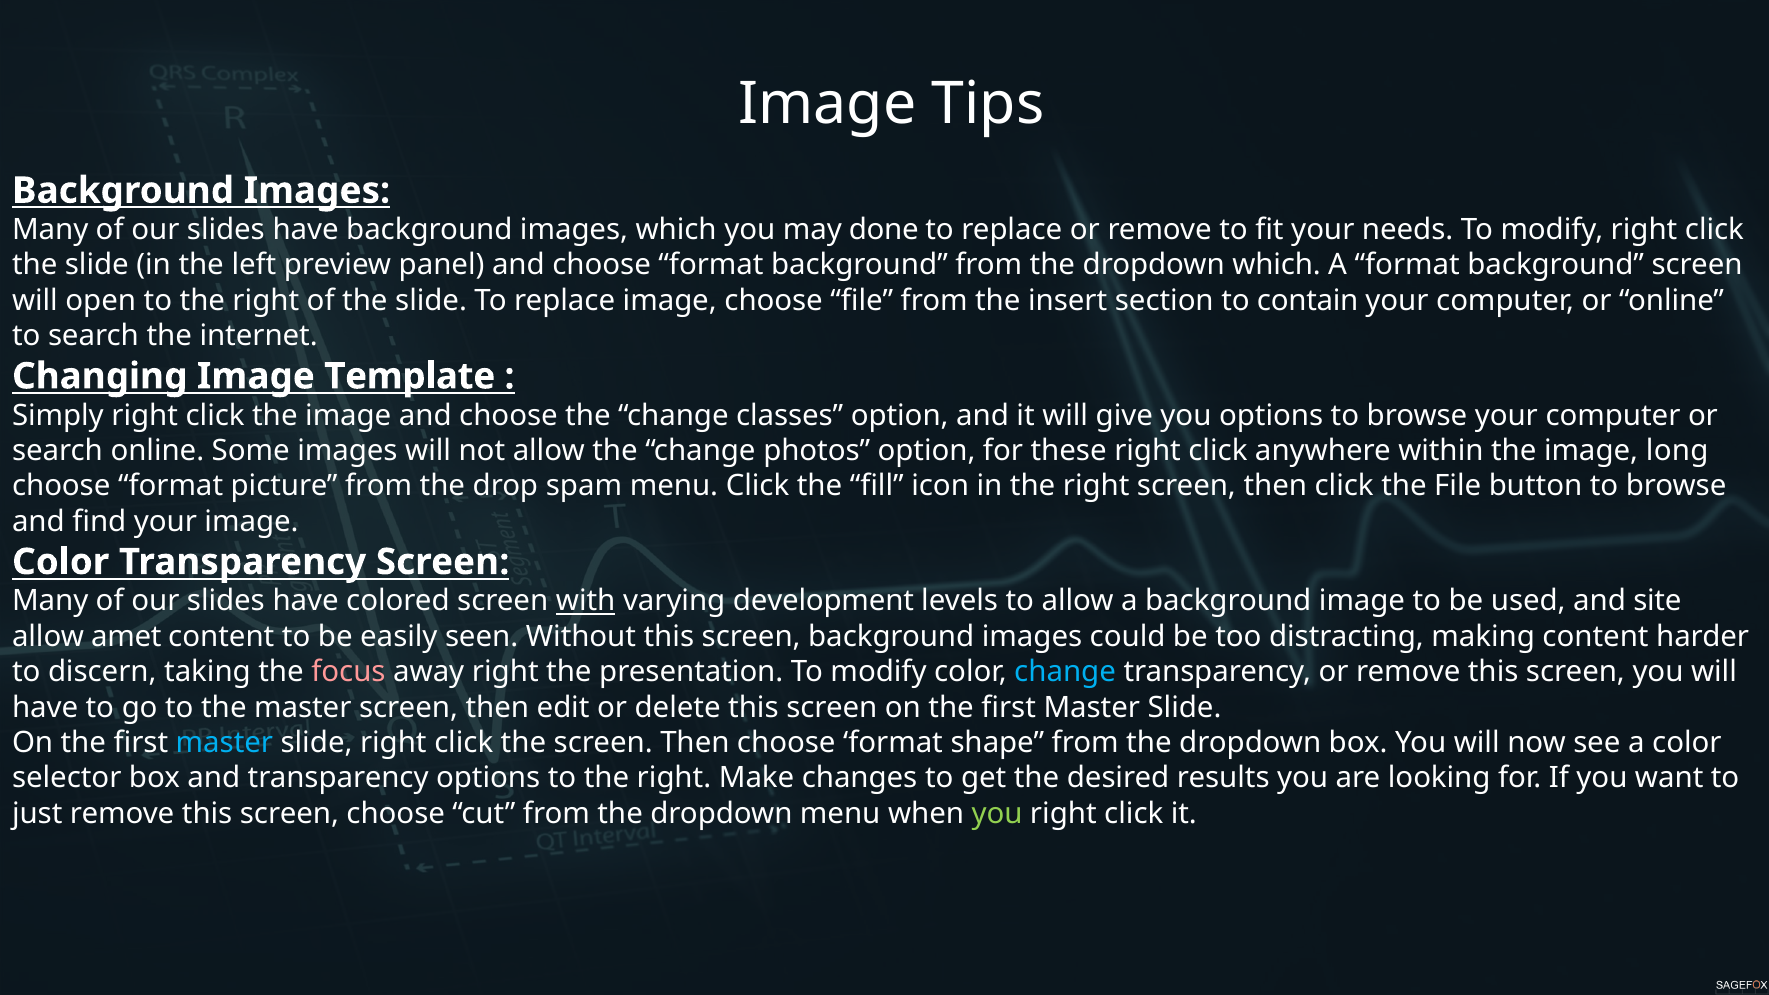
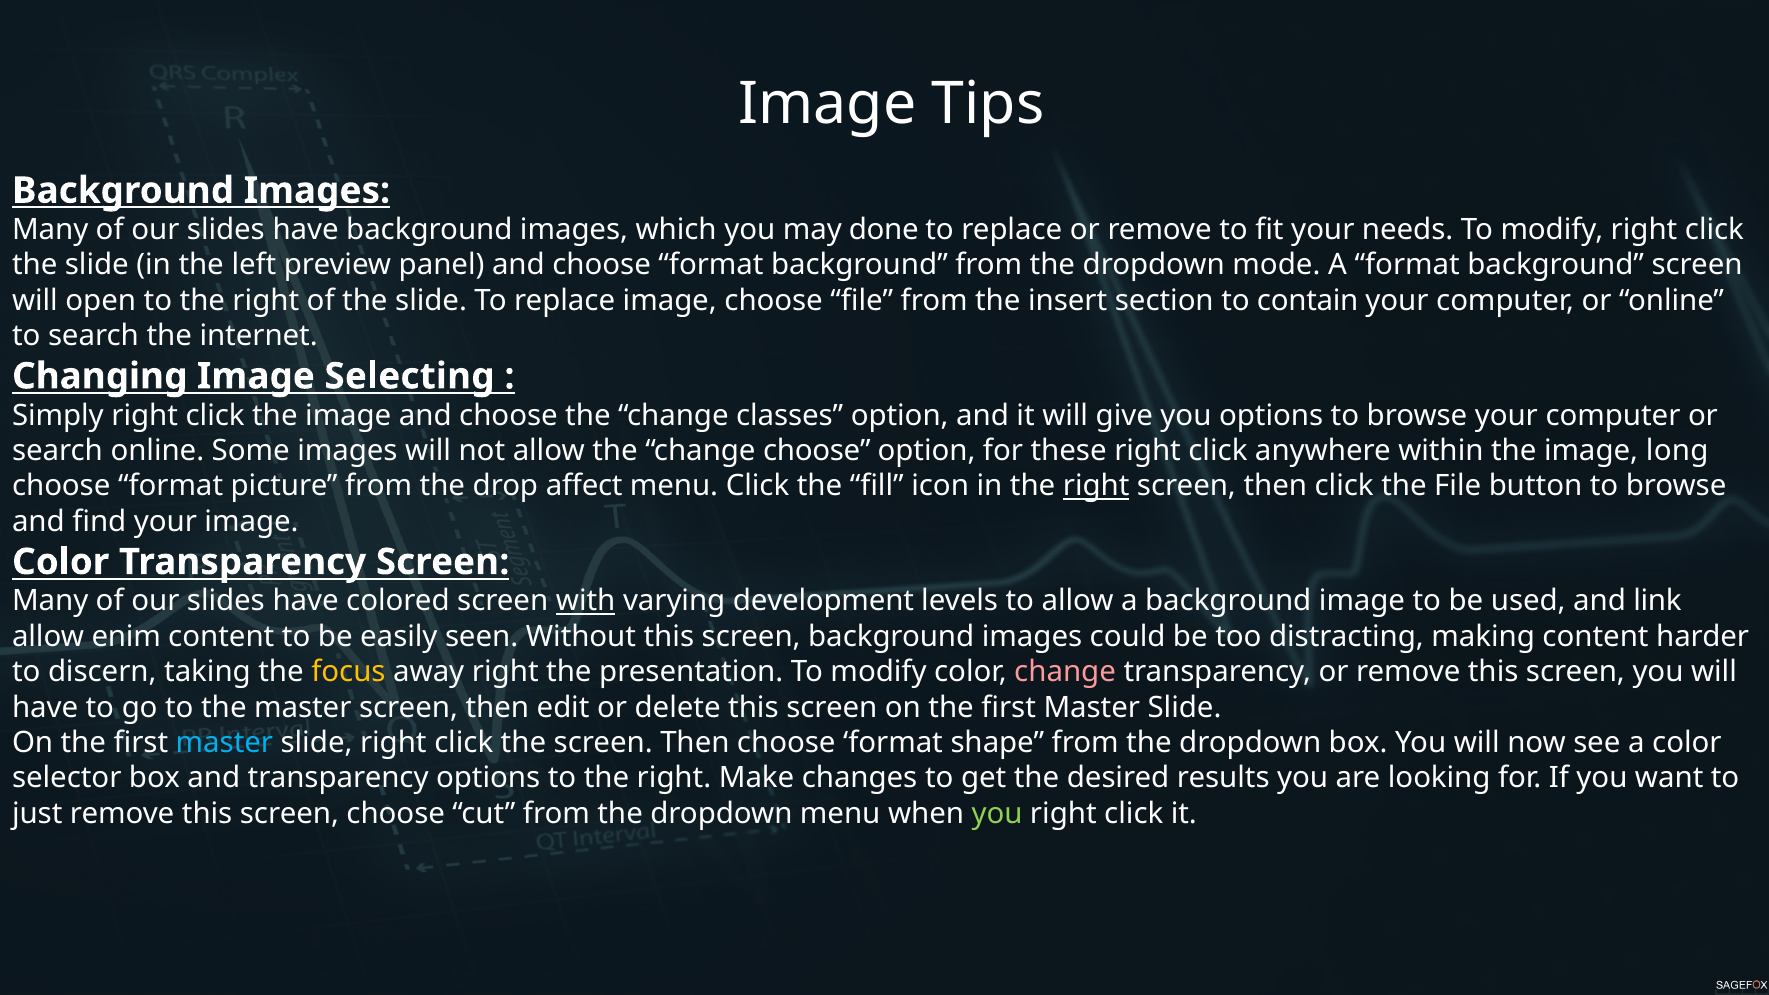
dropdown which: which -> mode (1276, 265)
Template: Template -> Selecting (409, 376)
change photos: photos -> choose (817, 451)
spam: spam -> affect (584, 486)
right underline: none -> present (1096, 486)
site: site -> link (1657, 601)
amet: amet -> enim (126, 637)
focus colour: pink -> yellow (348, 672)
change colour: light blue -> pink (1065, 672)
